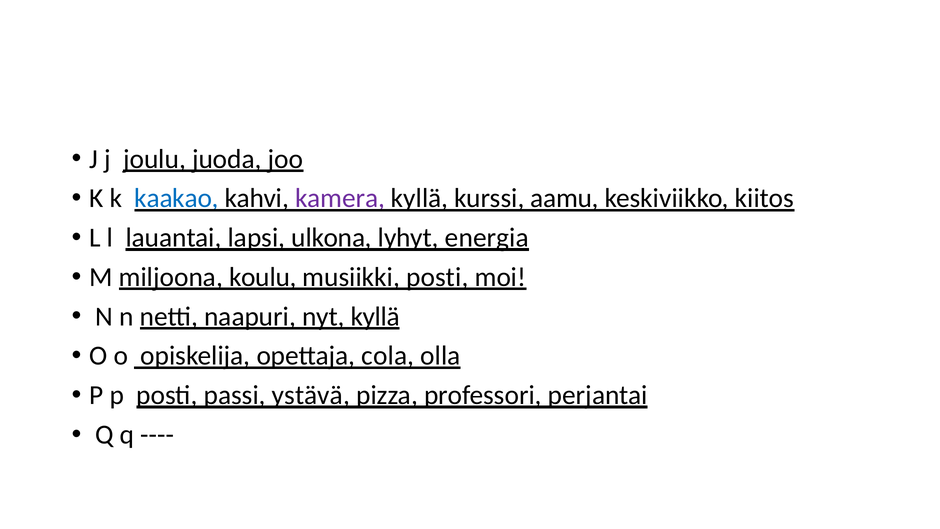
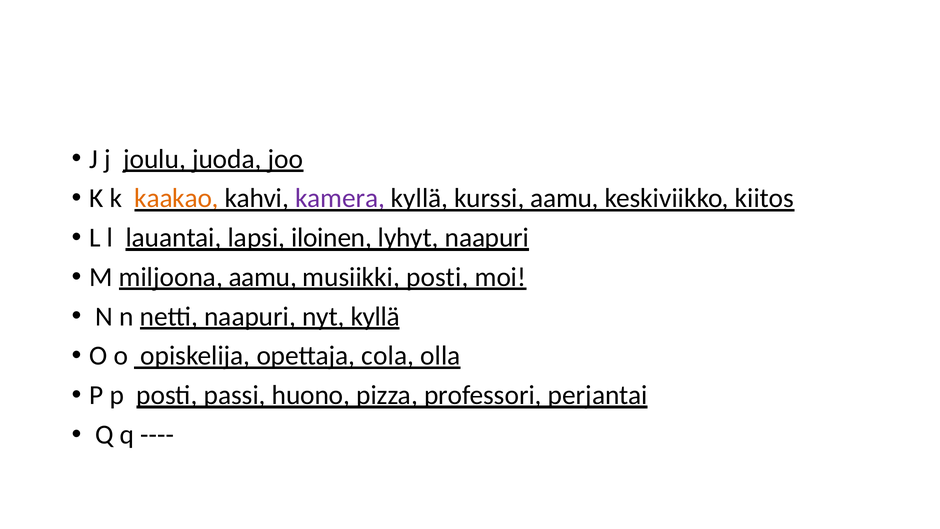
kaakao colour: blue -> orange (177, 198)
ulkona: ulkona -> iloinen (332, 238)
lyhyt energia: energia -> naapuri (487, 238)
miljoona koulu: koulu -> aamu (263, 277)
ystävä: ystävä -> huono (311, 395)
